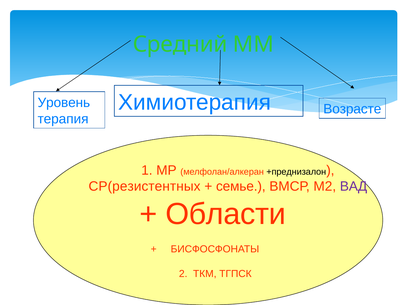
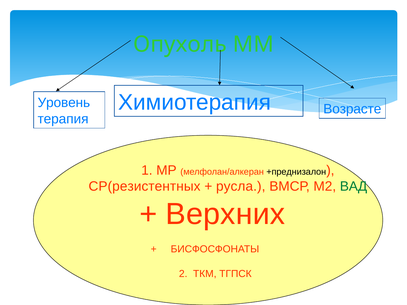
Средний: Средний -> Опухоль (180, 45)
семье: семье -> русла (241, 187)
ВАД colour: purple -> green (353, 187)
Области: Области -> Верхних (225, 214)
